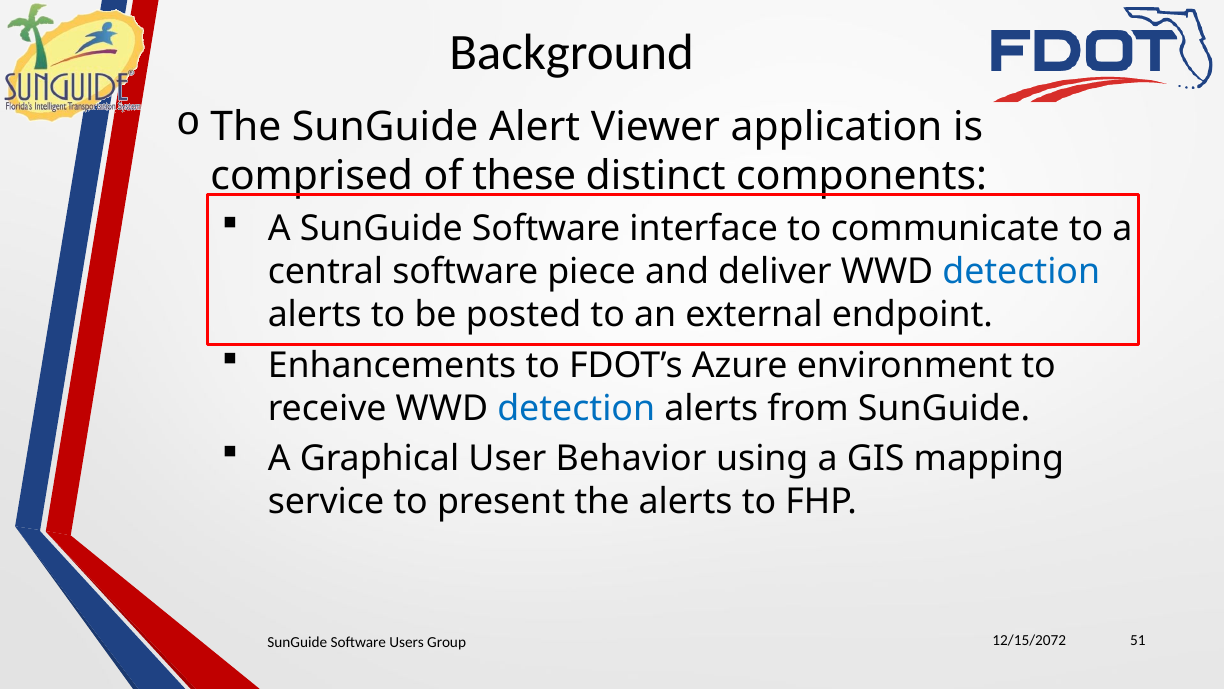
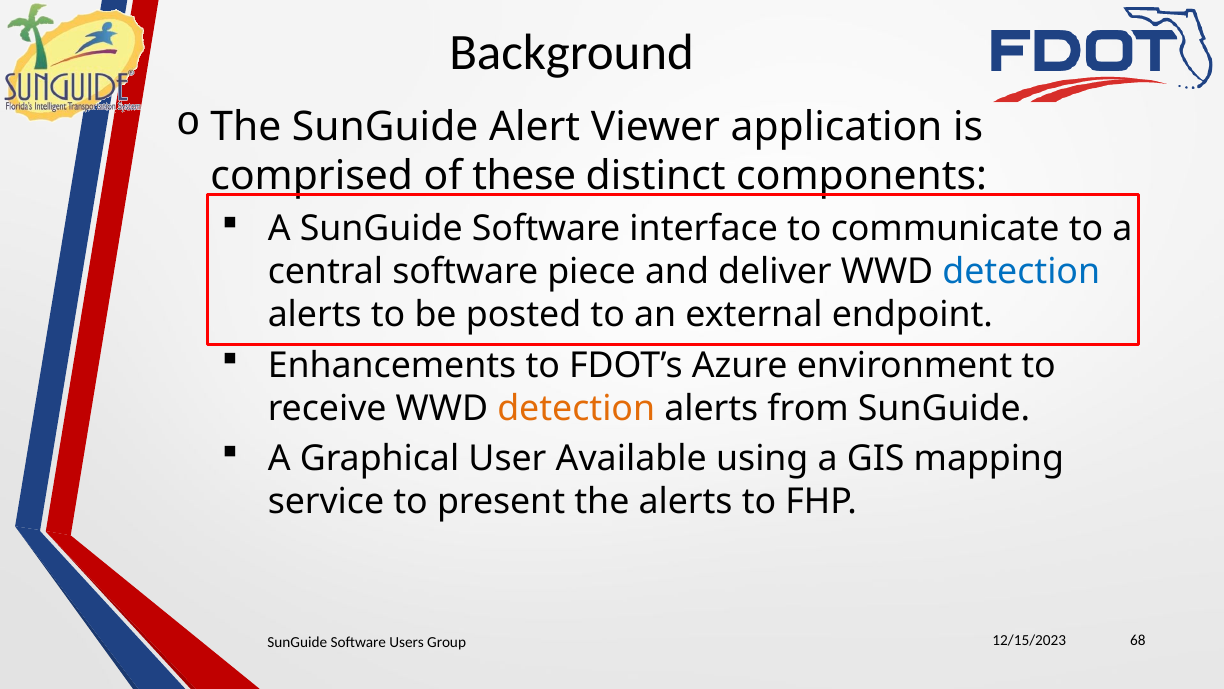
detection colour: blue -> orange (576, 408)
Behavior: Behavior -> Available (631, 459)
12/15/2072: 12/15/2072 -> 12/15/2023 (1029, 640)
51: 51 -> 68 (1138, 640)
